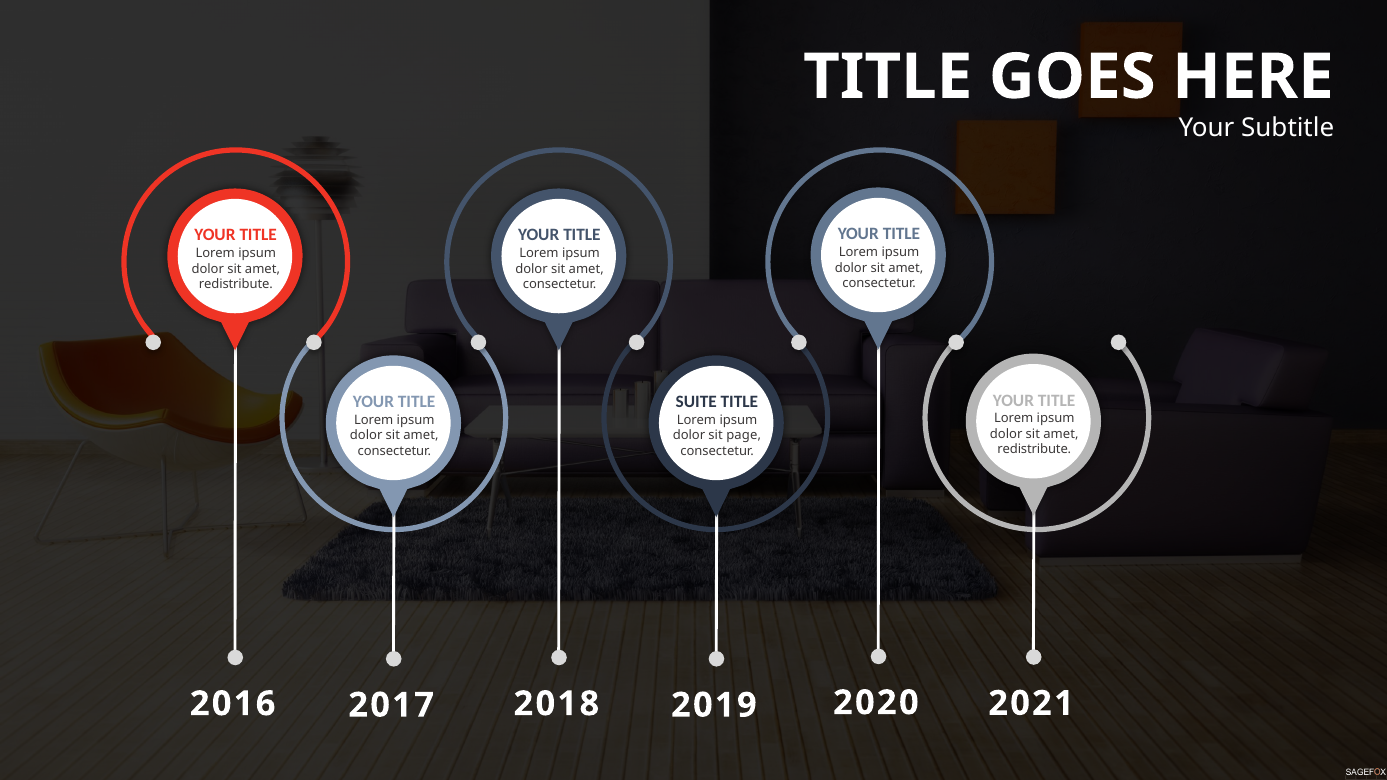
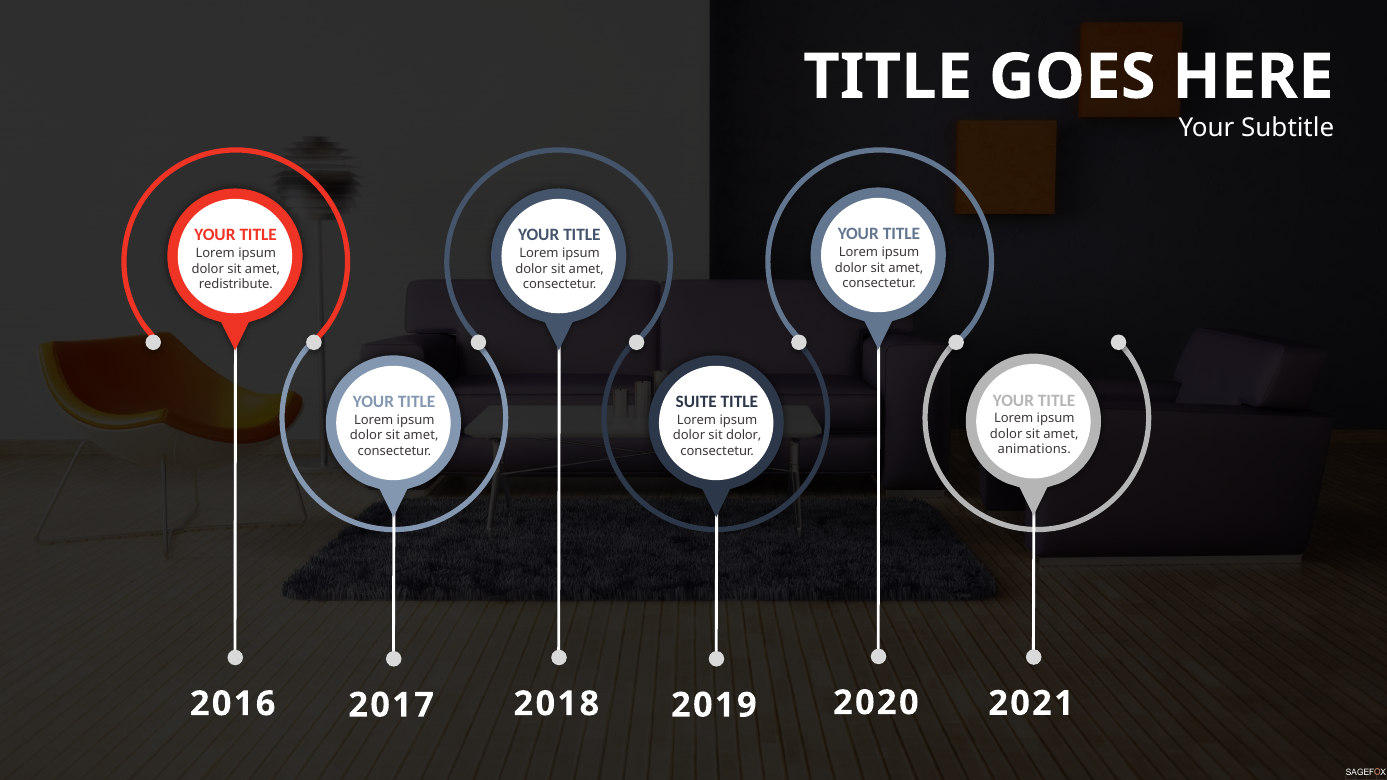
sit page: page -> dolor (744, 436)
redistribute: redistribute -> animations (1034, 450)
